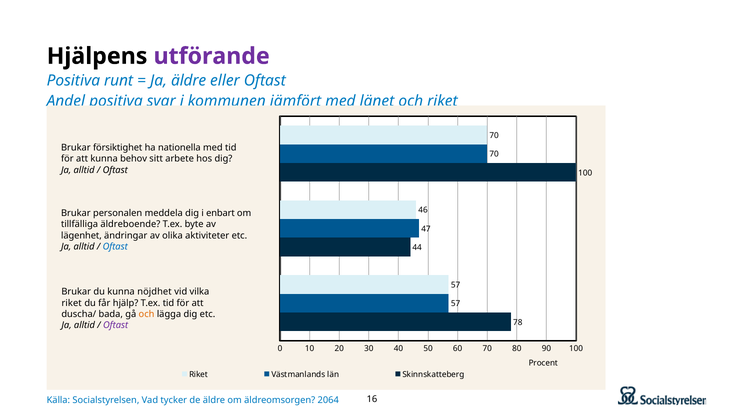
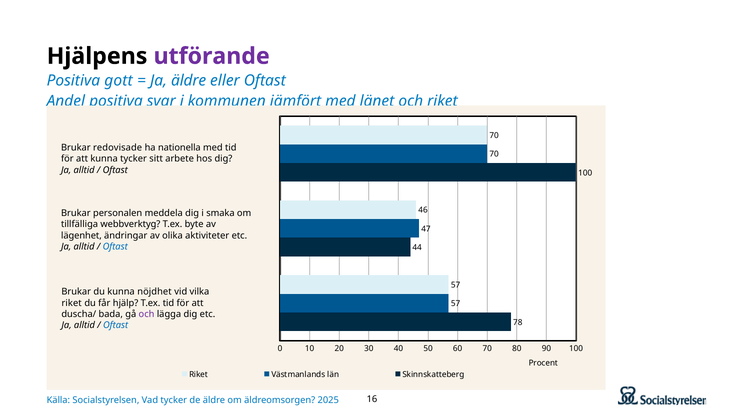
runt: runt -> gott (119, 81)
försiktighet: försiktighet -> redovisade (118, 147)
kunna behov: behov -> tycker (134, 159)
enbart: enbart -> smaka (220, 213)
äldreboende: äldreboende -> webbverktyg (130, 224)
och colour: orange -> purple (147, 314)
Oftast colour: purple -> blue (116, 325)
2064: 2064 -> 2025 (328, 400)
